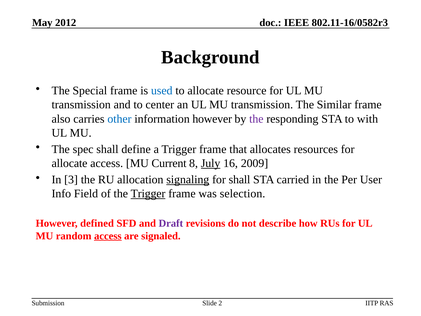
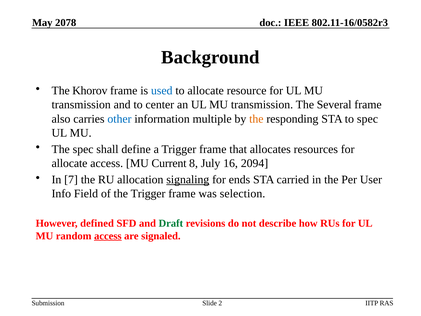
2012: 2012 -> 2078 (66, 23)
Special: Special -> Khorov (90, 91)
Similar: Similar -> Several (334, 105)
information however: however -> multiple (212, 119)
the colour: purple -> orange (256, 119)
to with: with -> spec (368, 119)
July underline: present -> none (211, 163)
2009: 2009 -> 2094 (255, 163)
3: 3 -> 7 (71, 180)
for shall: shall -> ends (239, 180)
Trigger underline: present -> none (148, 194)
Draft colour: purple -> green (171, 223)
